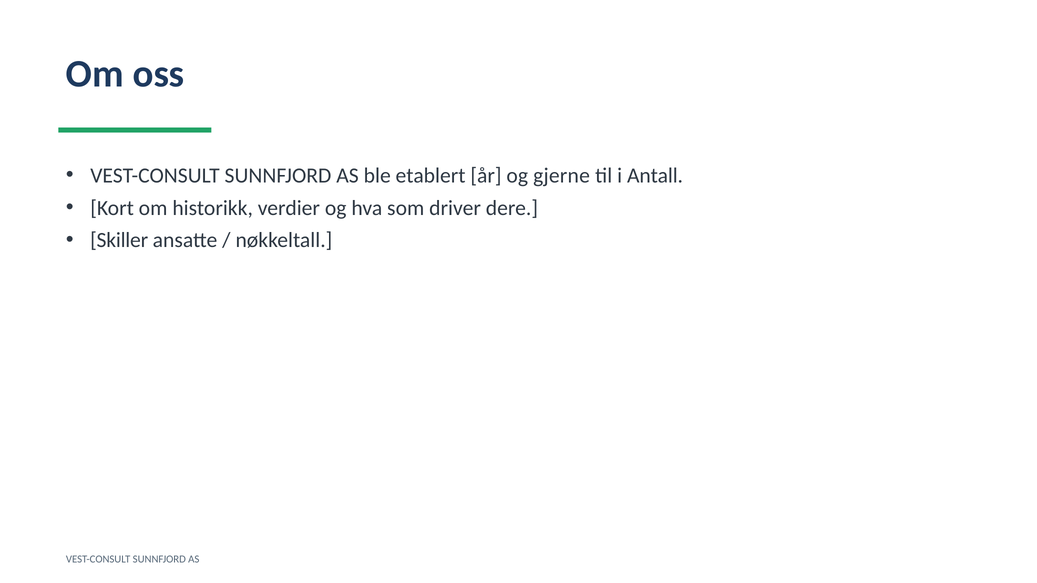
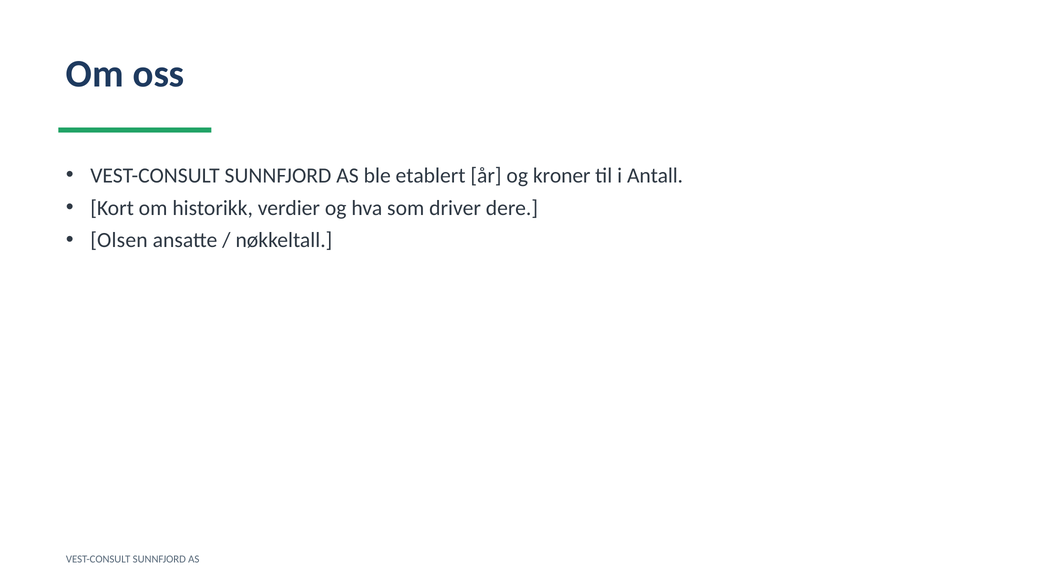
gjerne: gjerne -> kroner (562, 176)
Skiller: Skiller -> Olsen (119, 240)
